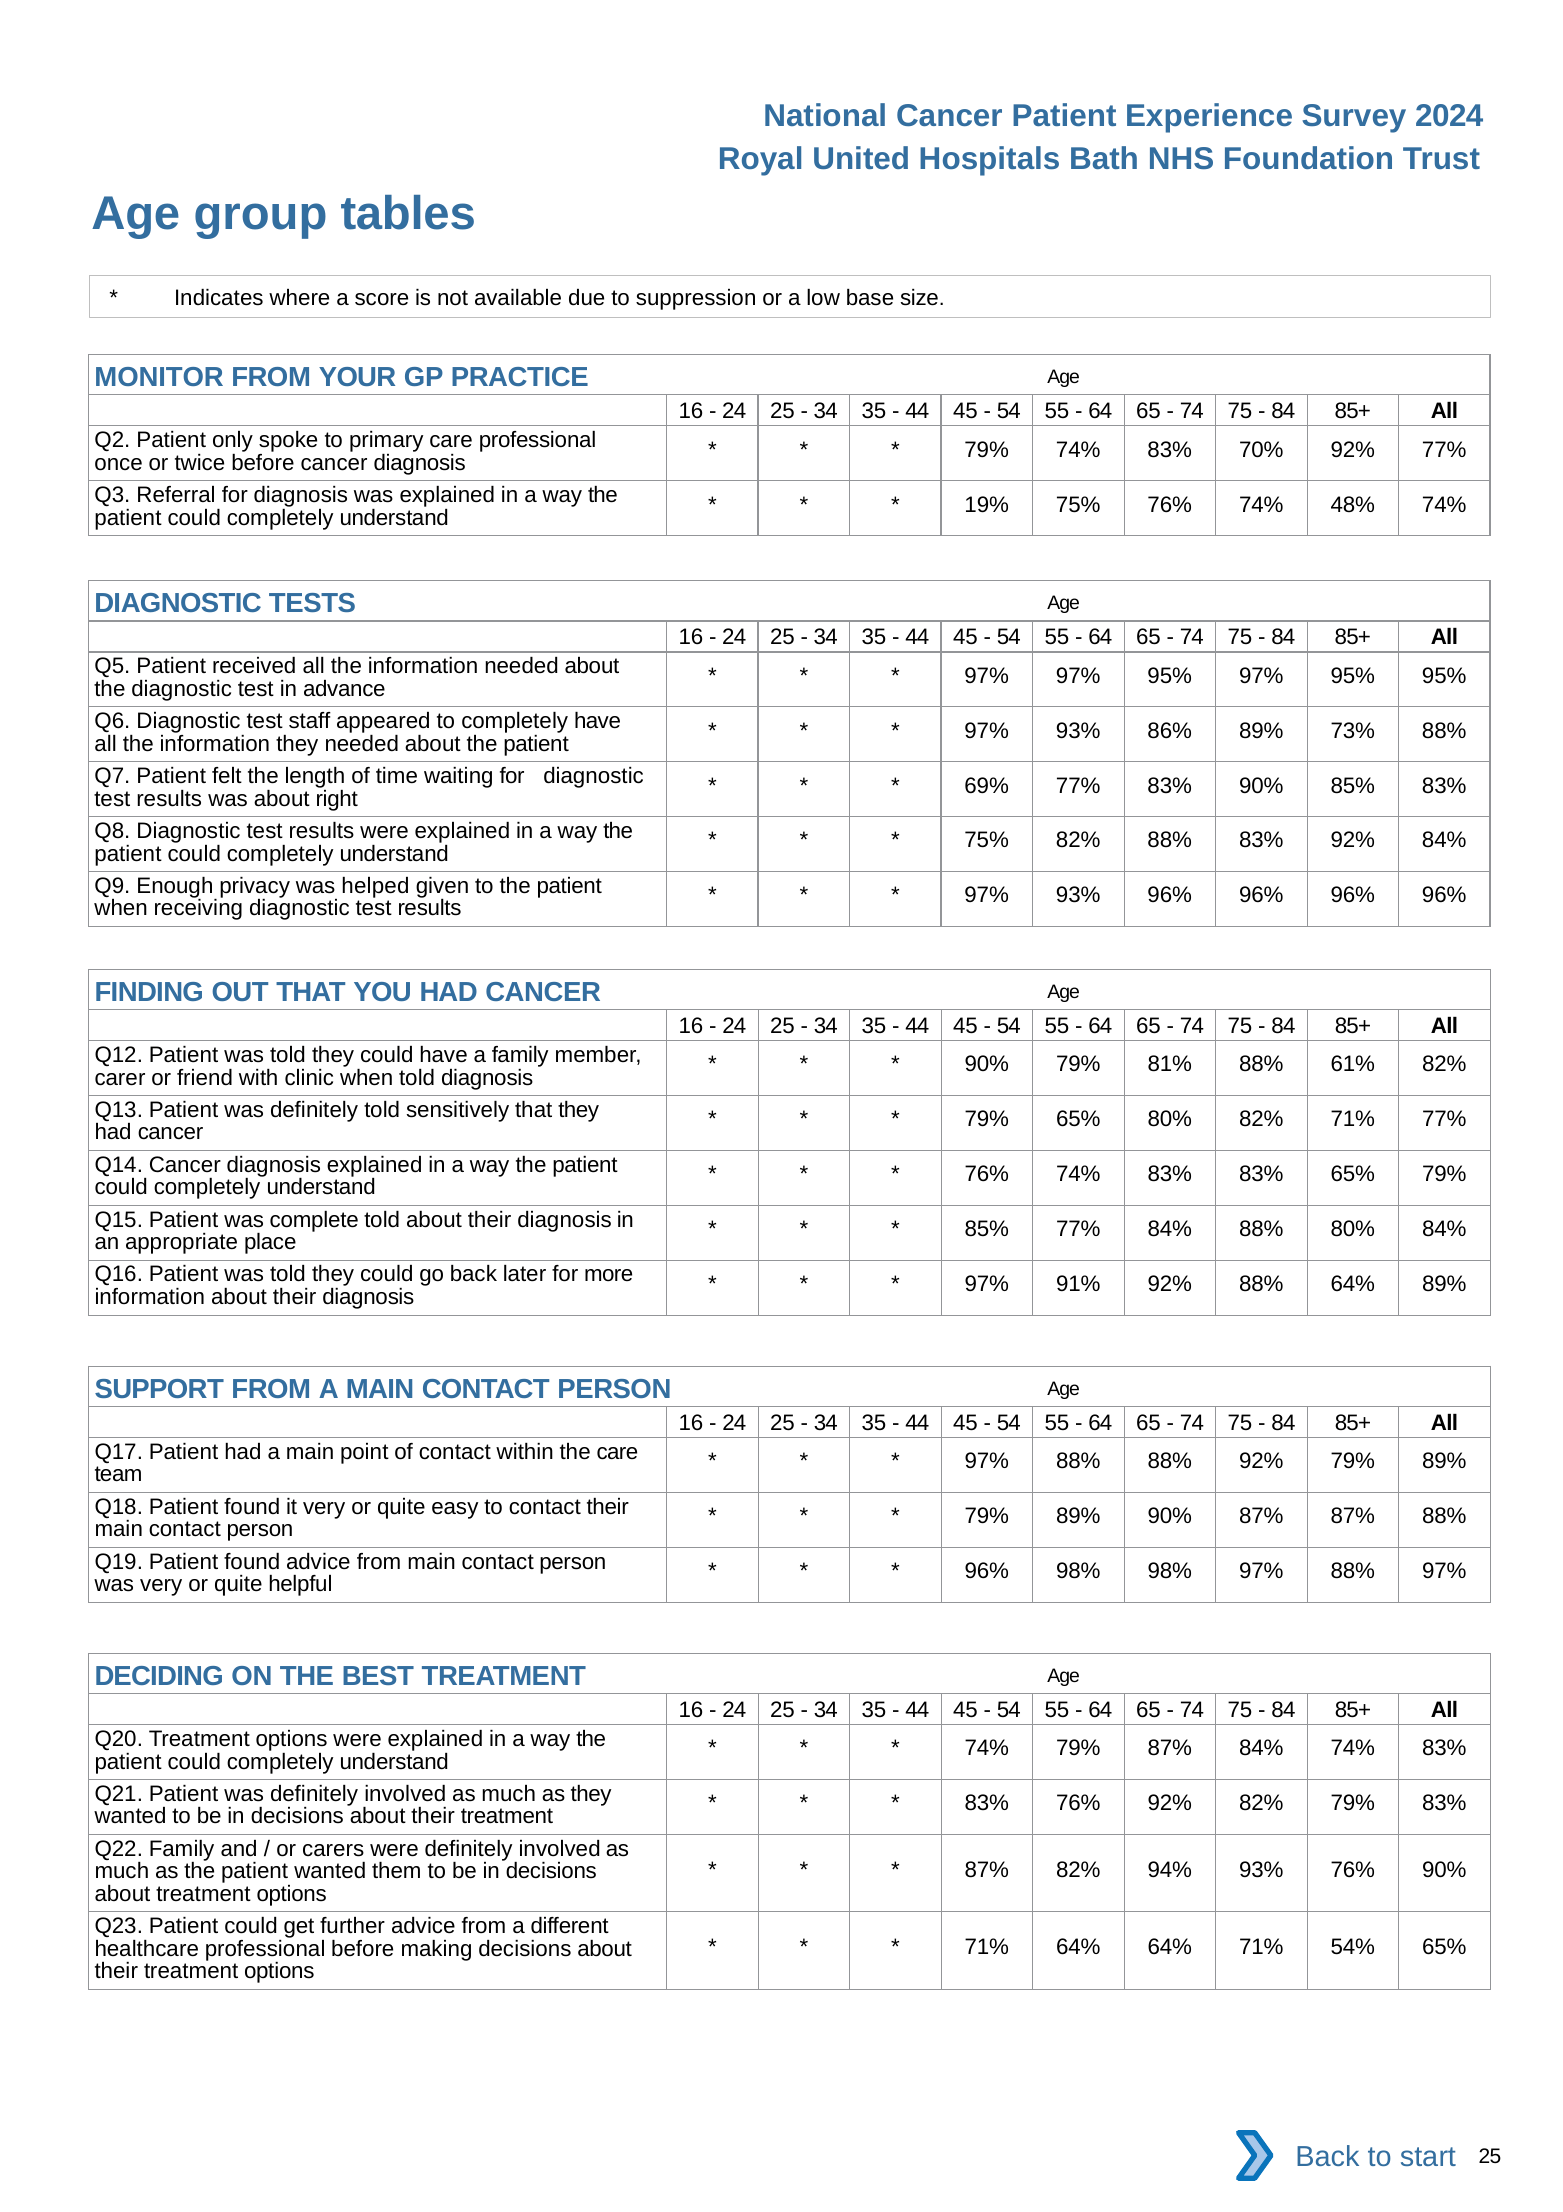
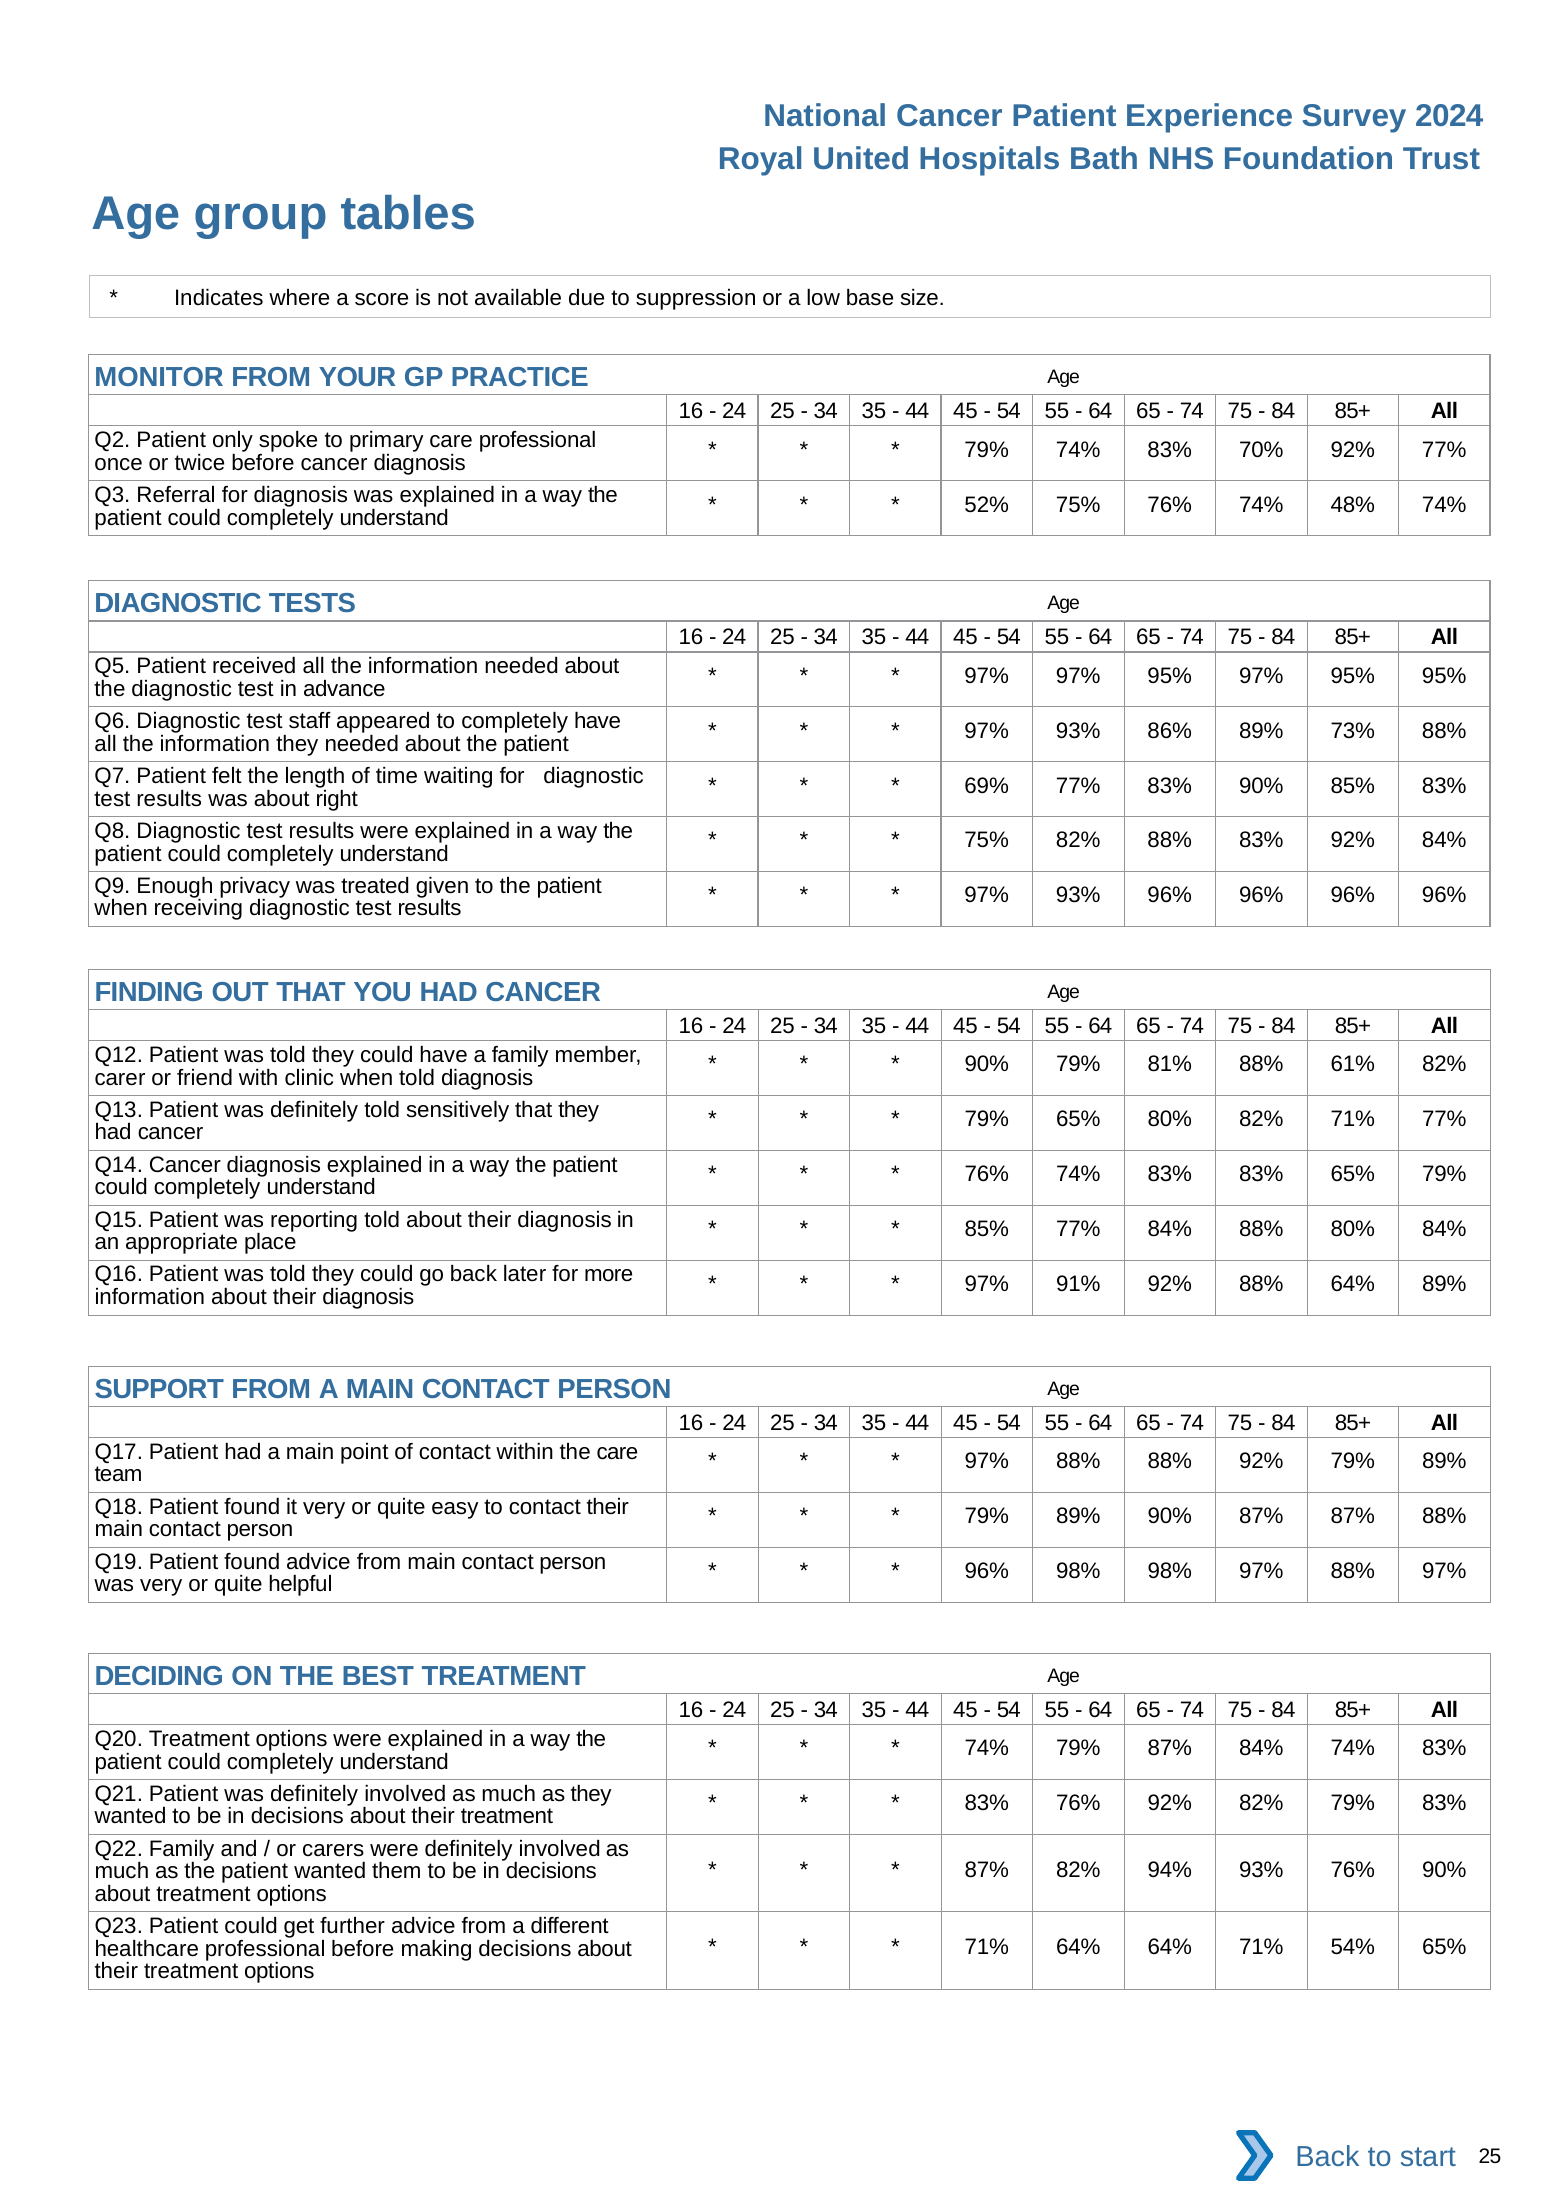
19%: 19% -> 52% (987, 505)
helped: helped -> treated (376, 886)
complete: complete -> reporting (314, 1220)
